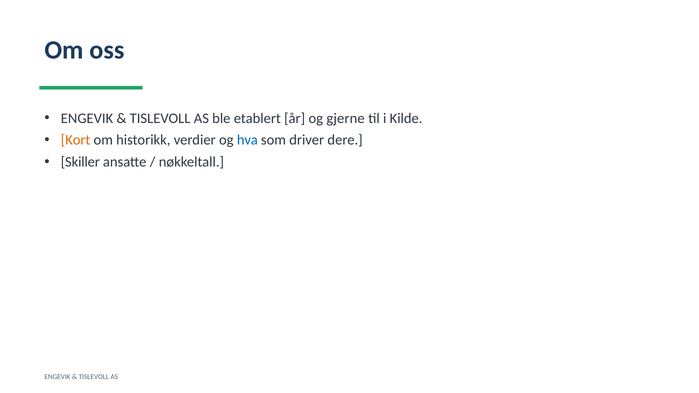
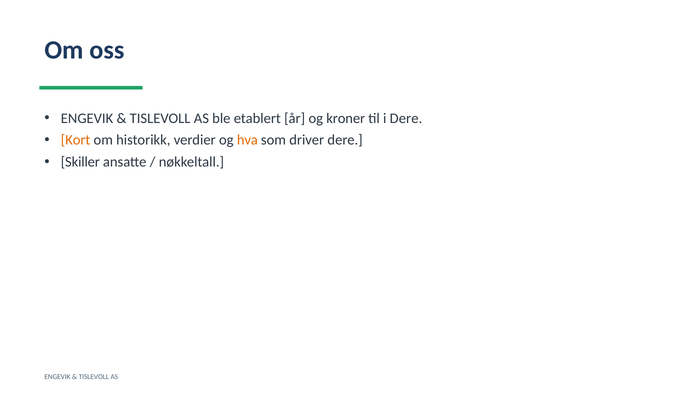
gjerne: gjerne -> kroner (346, 118)
i Kilde: Kilde -> Dere (406, 118)
hva colour: blue -> orange (247, 140)
